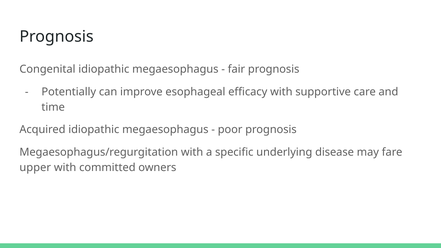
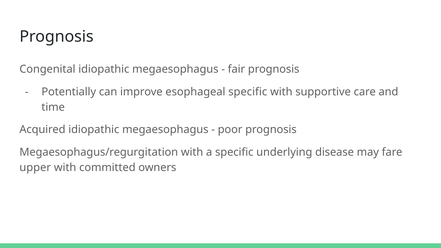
esophageal efficacy: efficacy -> specific (248, 92)
